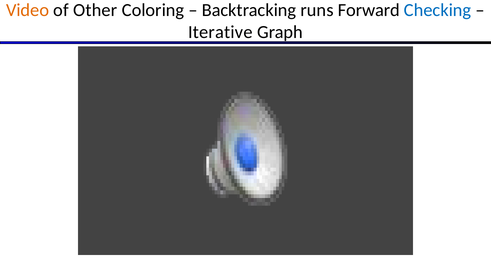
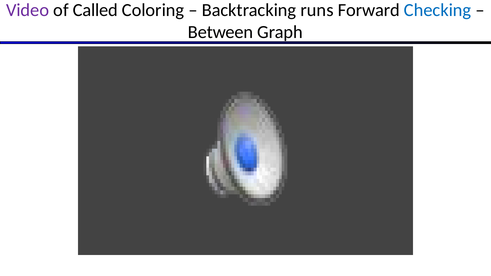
Video colour: orange -> purple (28, 10)
Other: Other -> Called (95, 10)
Iterative: Iterative -> Between (221, 32)
